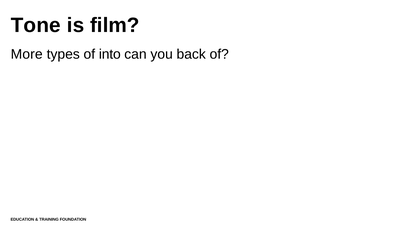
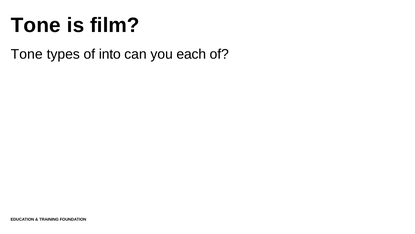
More: More -> Tone (27, 54)
back: back -> each (191, 54)
